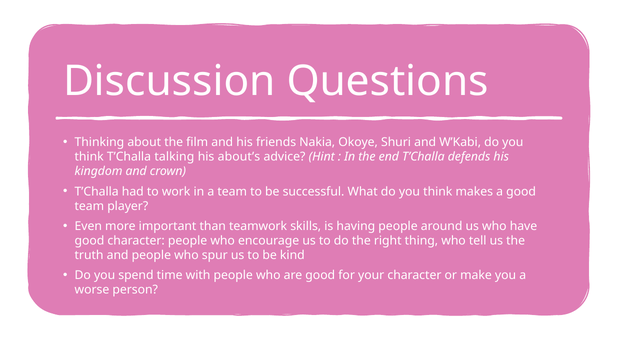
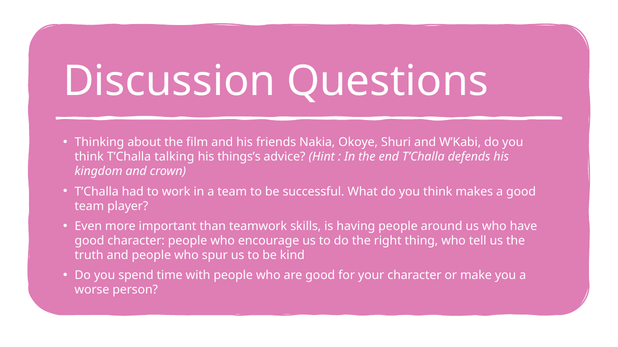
about’s: about’s -> things’s (239, 157)
